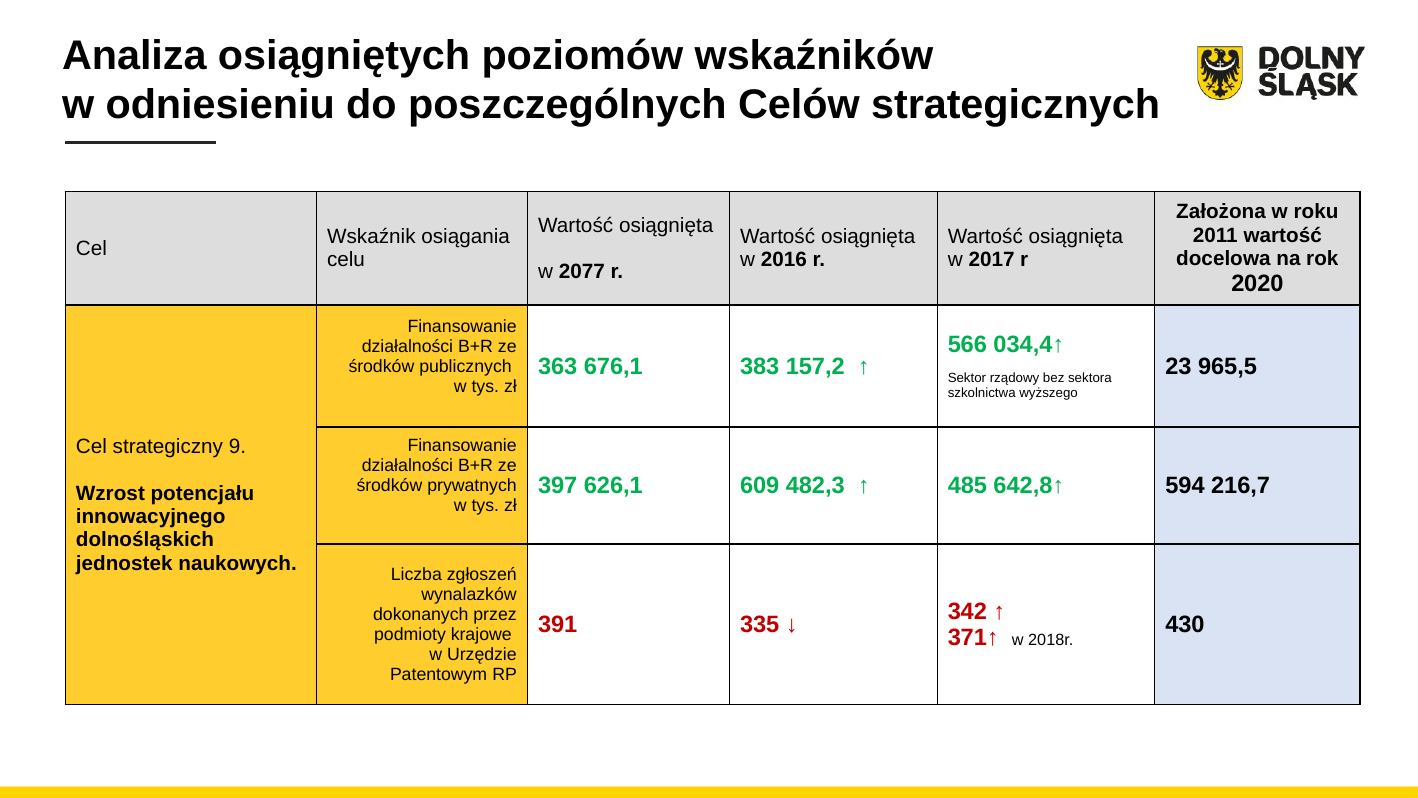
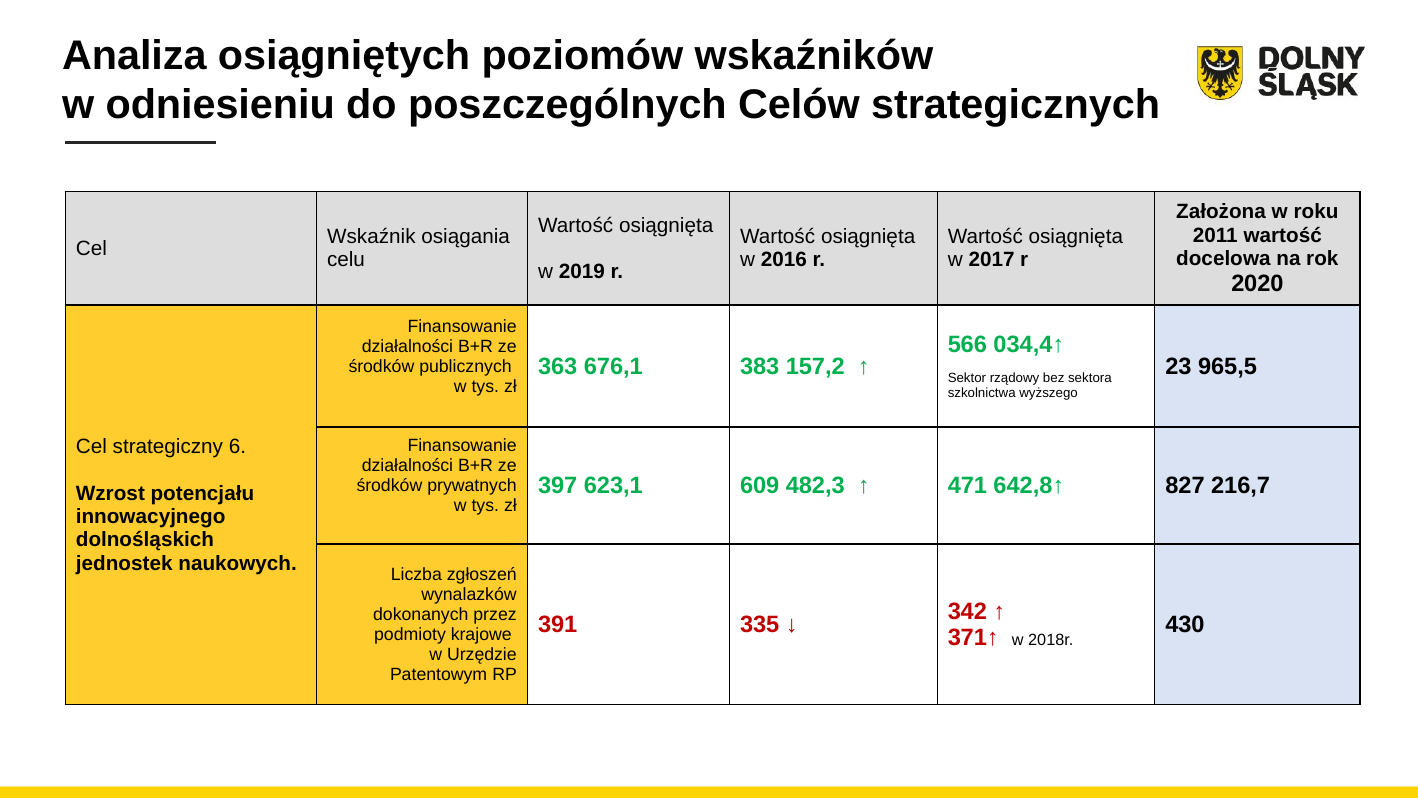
2077: 2077 -> 2019 (582, 272)
9: 9 -> 6 (237, 447)
626,1: 626,1 -> 623,1 (613, 486)
485: 485 -> 471 (967, 486)
594: 594 -> 827 (1185, 486)
